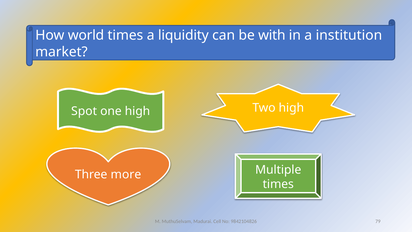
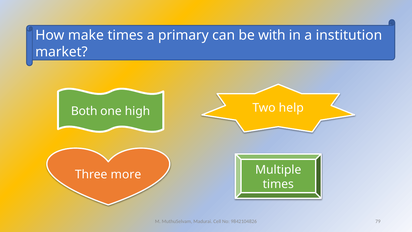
world: world -> make (86, 35)
liquidity: liquidity -> primary (183, 35)
Two high: high -> help (291, 108)
Spot: Spot -> Both (84, 111)
